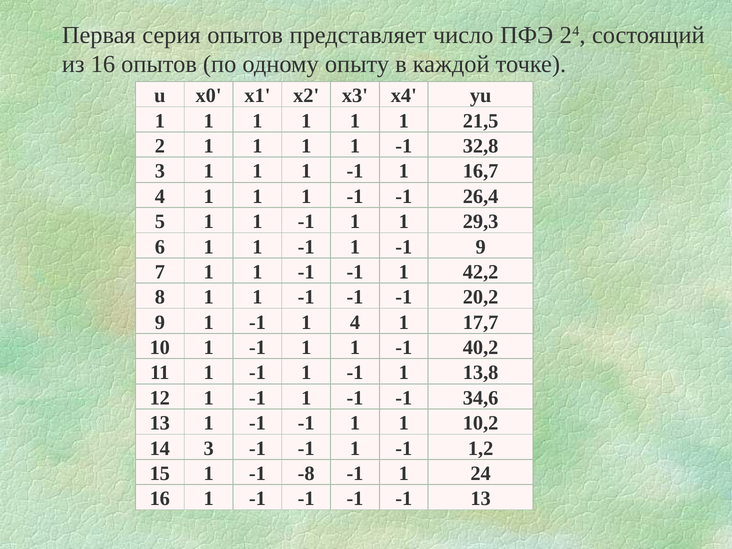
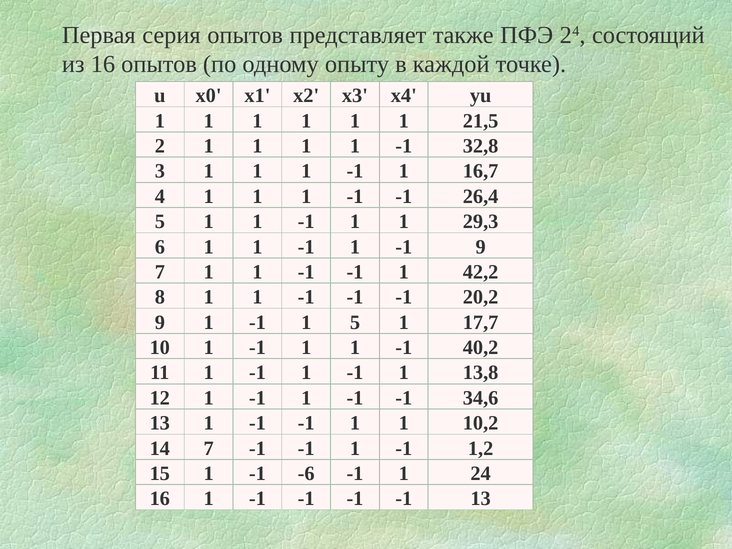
число: число -> также (463, 35)
1 4: 4 -> 5 (355, 322)
14 3: 3 -> 7 (209, 448)
-8: -8 -> -6 (306, 474)
